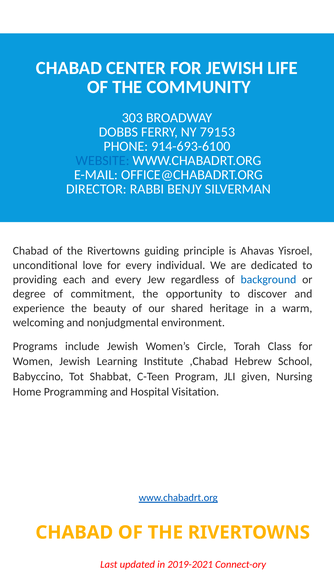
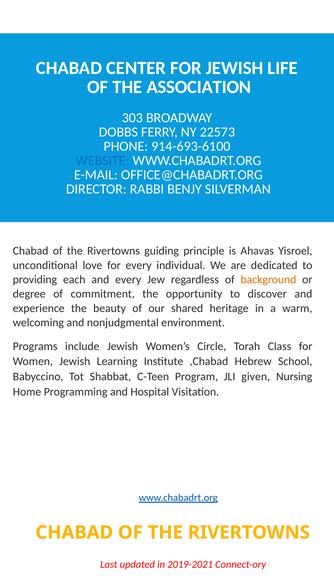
COMMUNITY: COMMUNITY -> ASSOCIATION (199, 87)
79153: 79153 -> 22573 (217, 132)
background colour: blue -> orange (268, 279)
